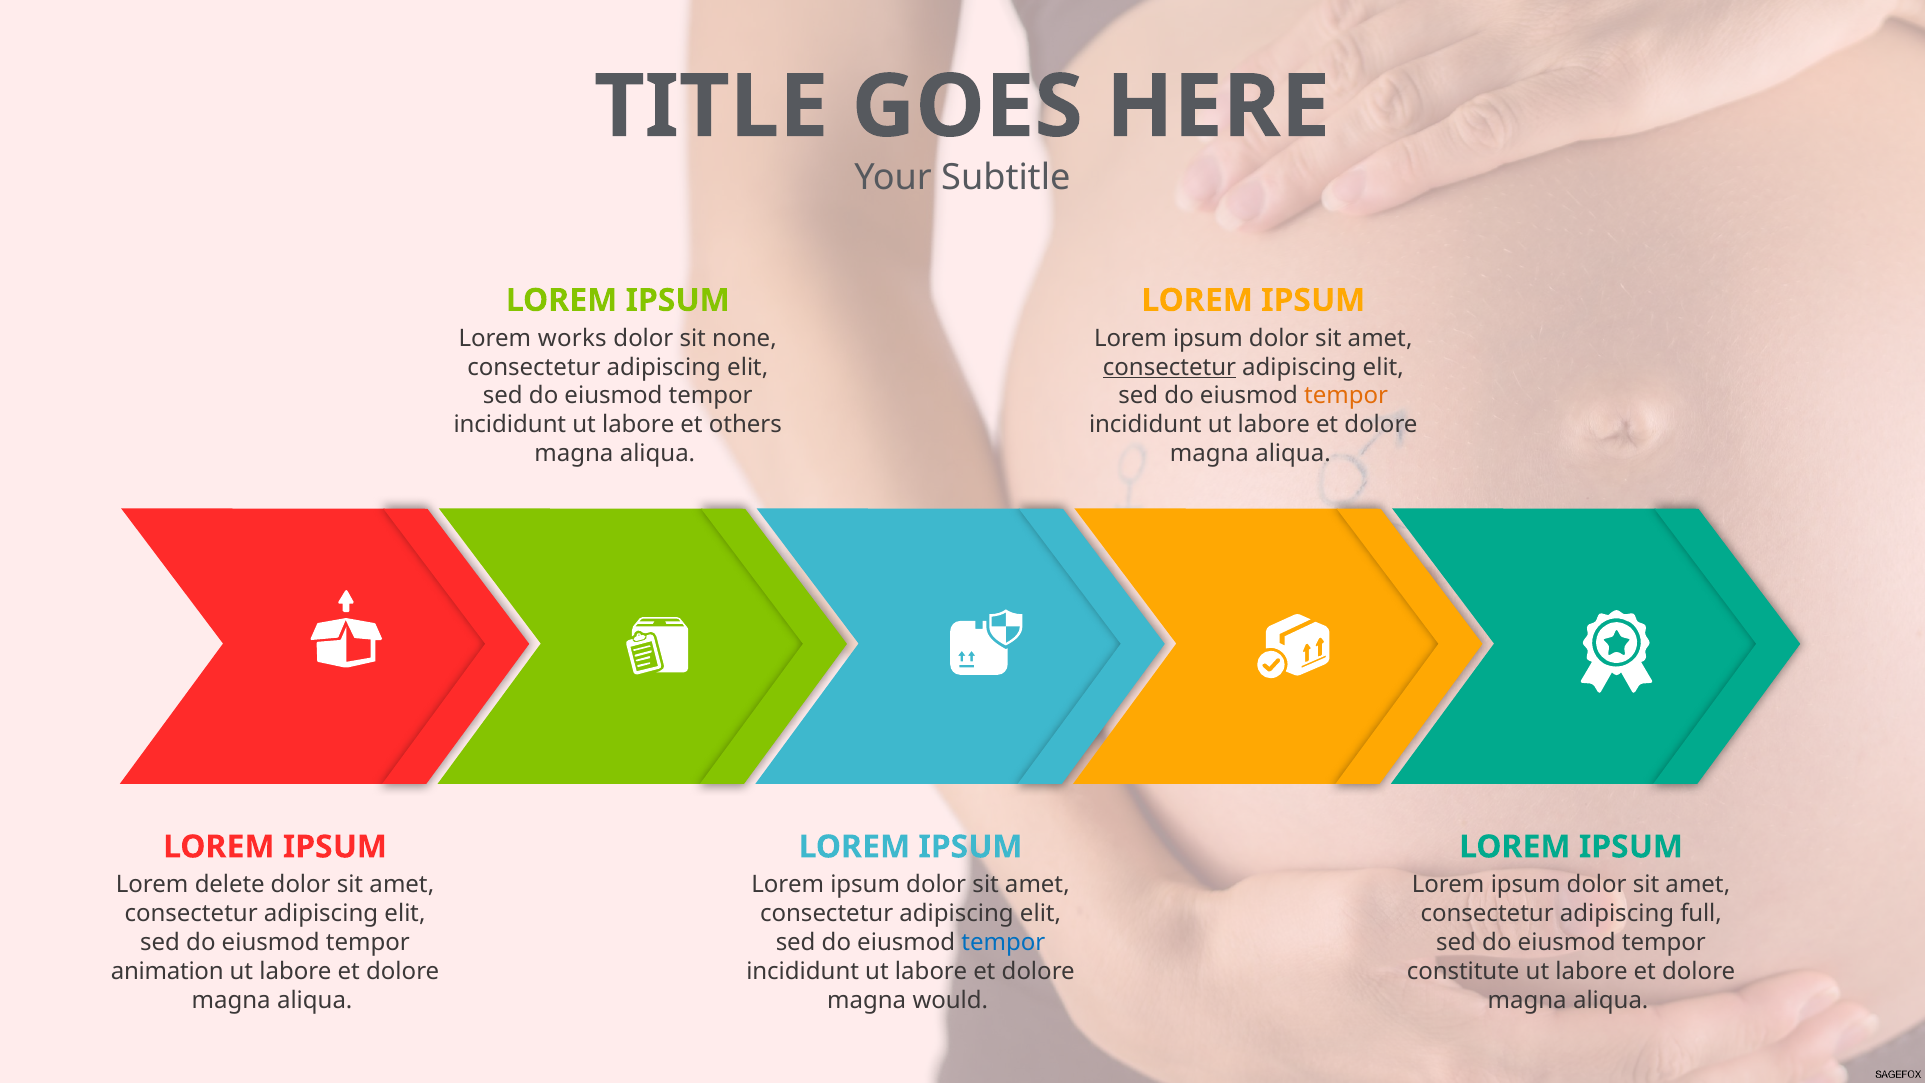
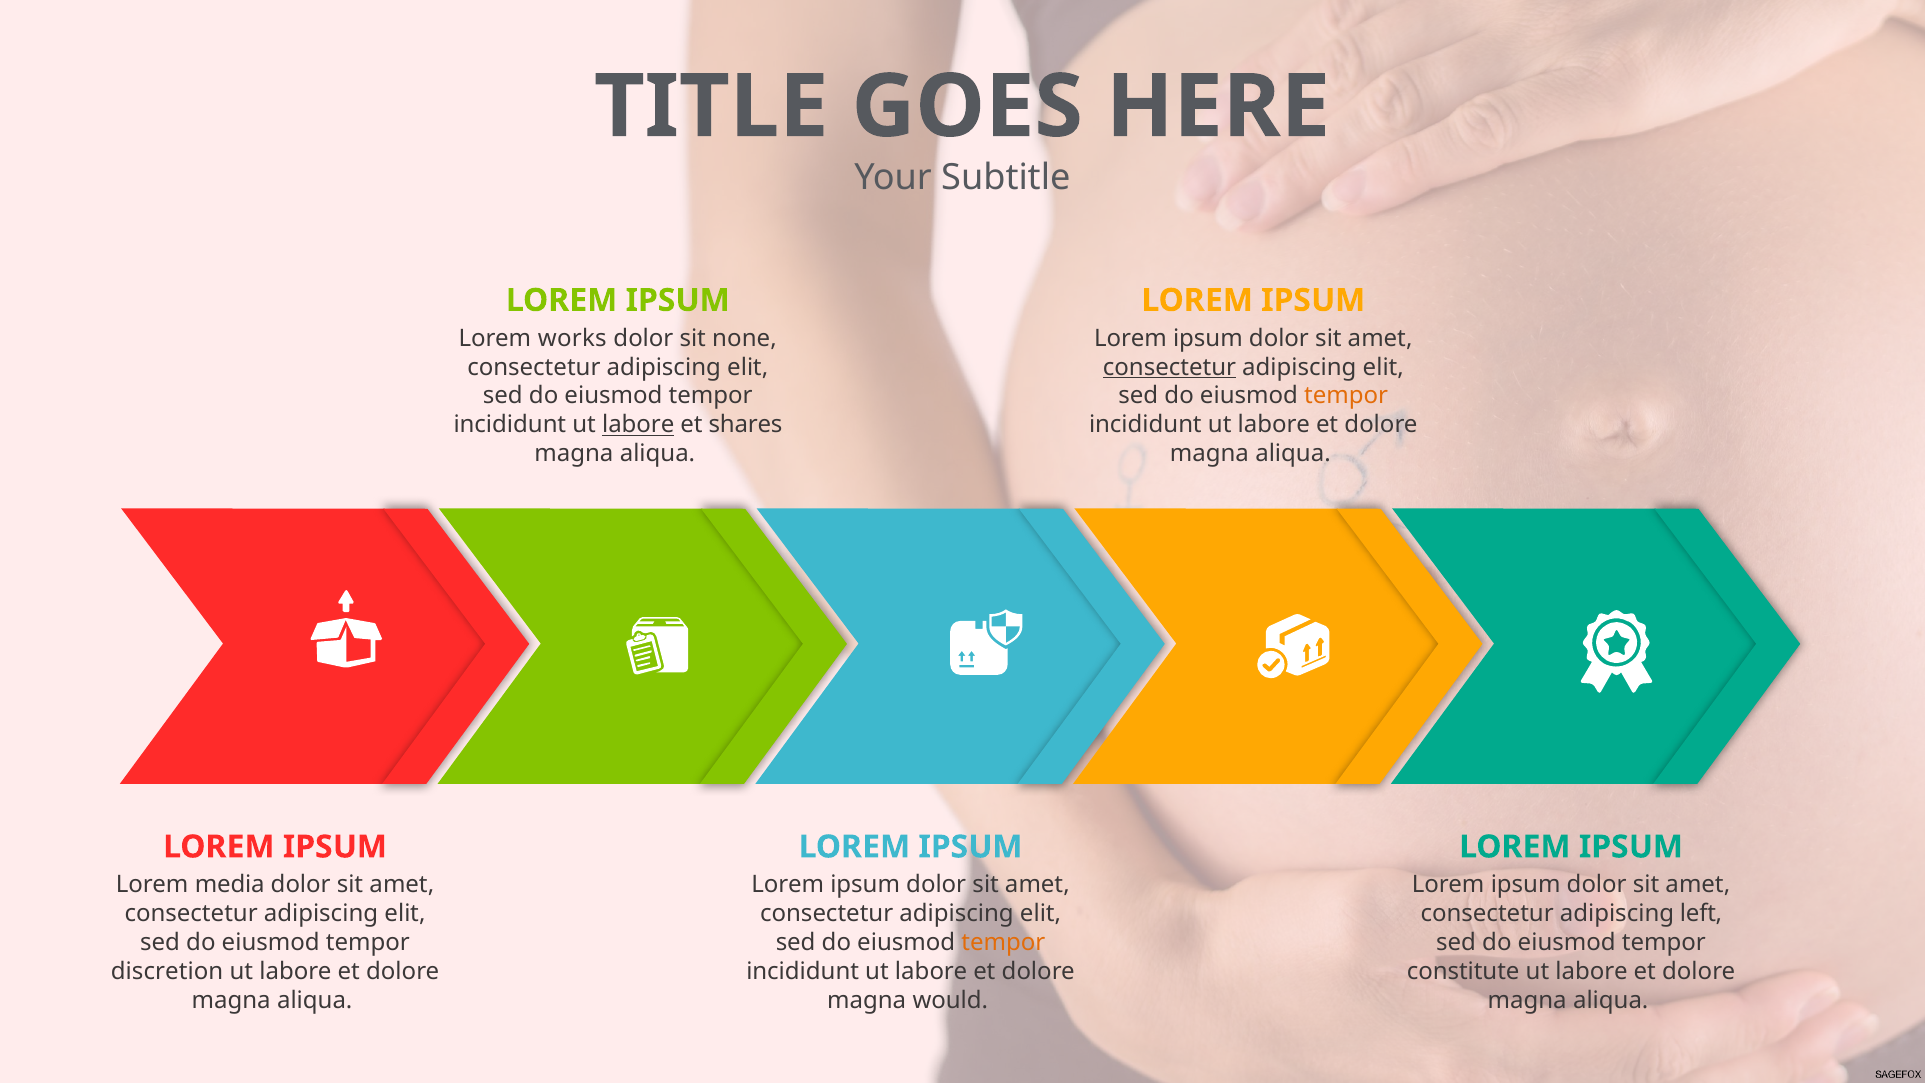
labore underline: none -> present (638, 425)
others: others -> shares (746, 425)
delete: delete -> media (230, 885)
full: full -> left (1701, 914)
tempor colour: blue -> orange (1003, 942)
animation: animation -> discretion (167, 971)
